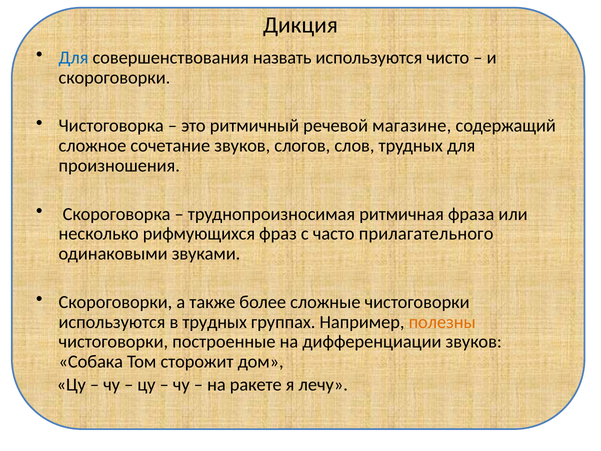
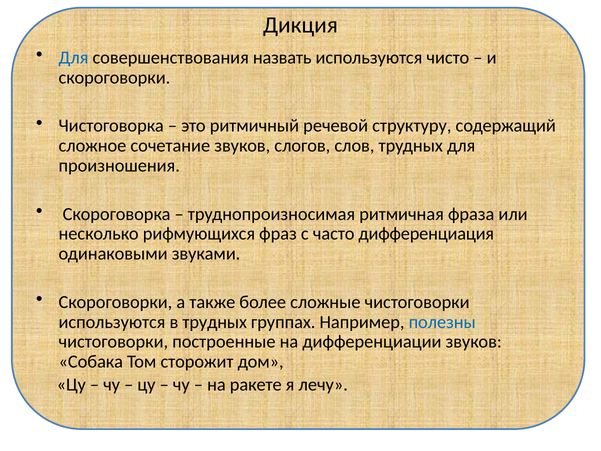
магазине: магазине -> структуру (412, 126)
прилагательного: прилагательного -> дифференциация (426, 234)
полезны colour: orange -> blue (442, 322)
